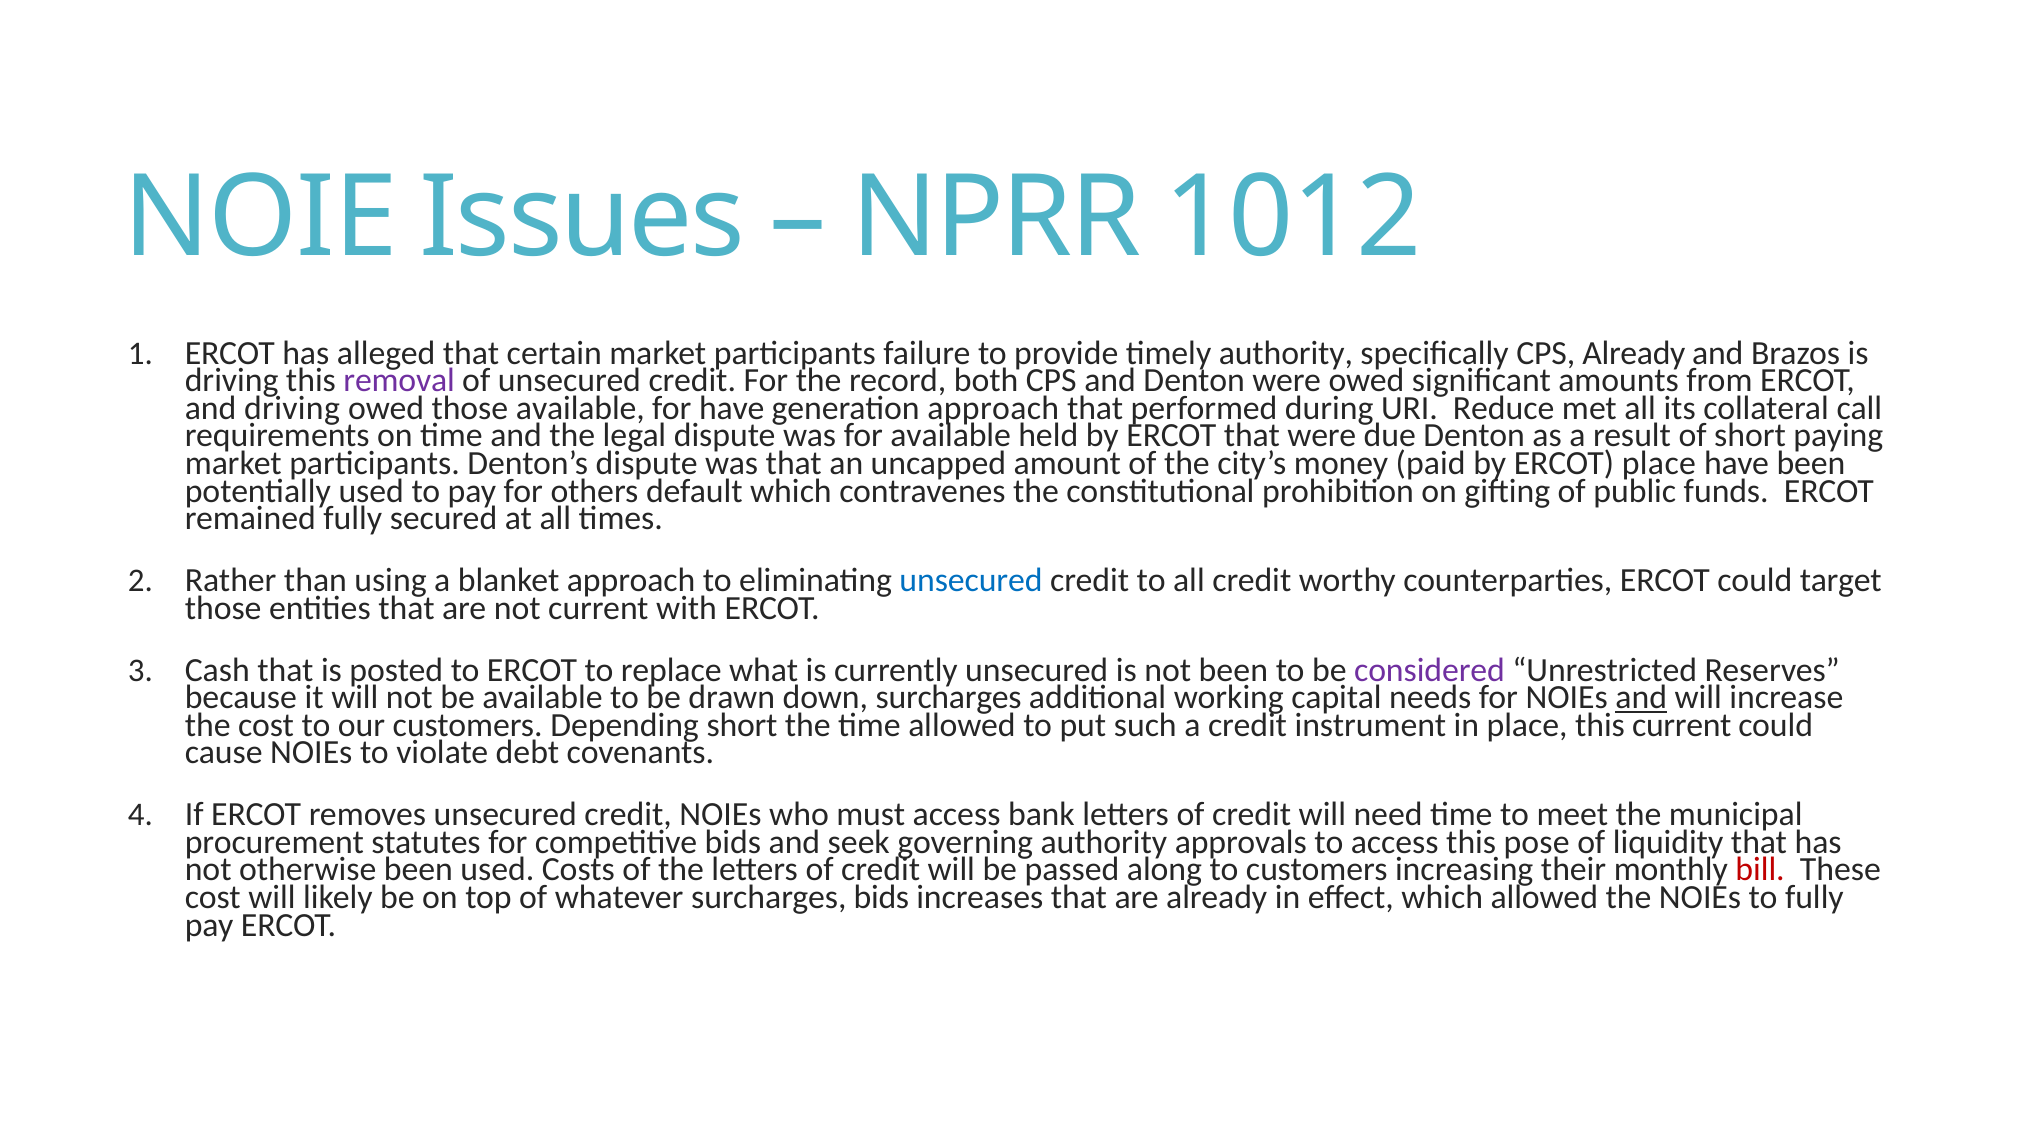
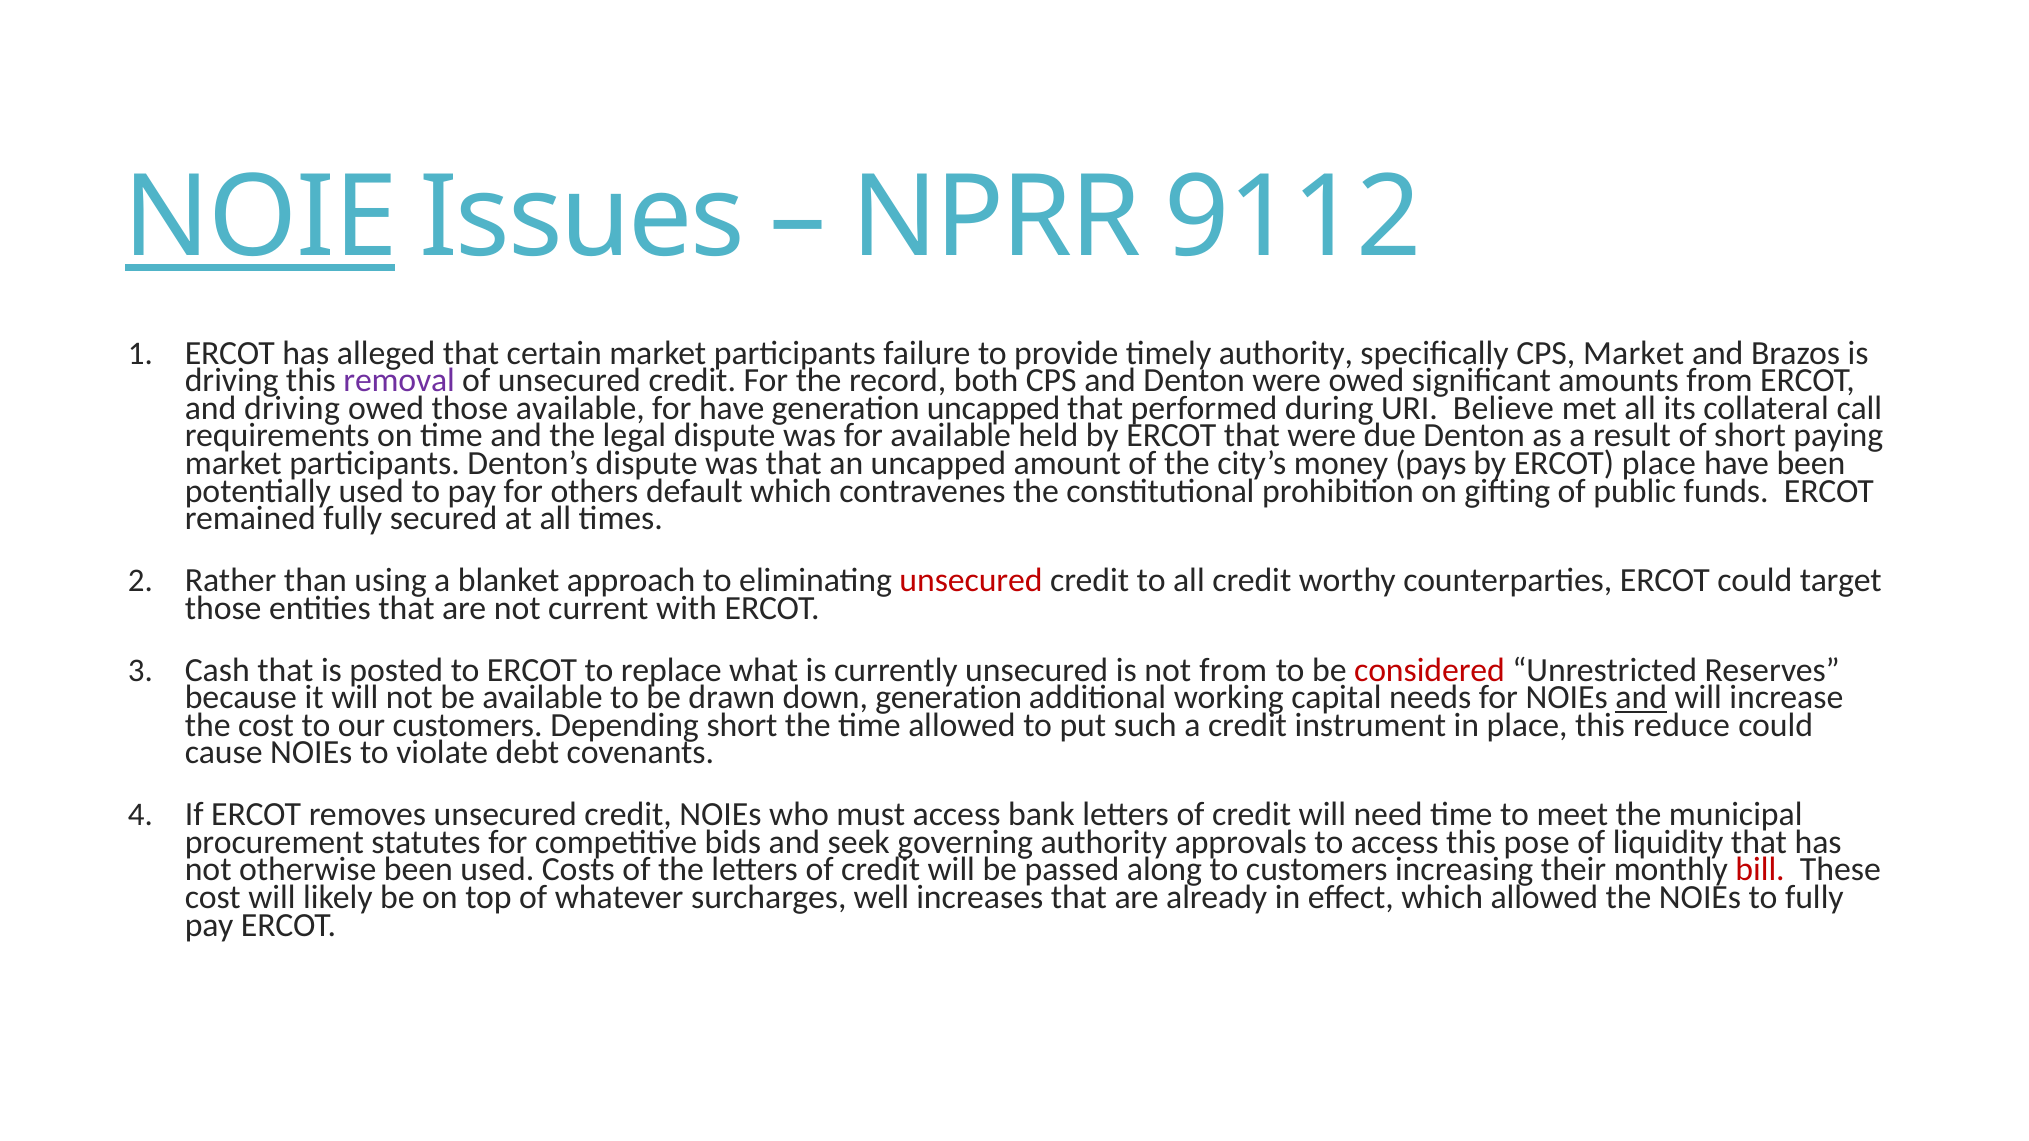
NOIE underline: none -> present (260, 218)
1012: 1012 -> 9112 (1293, 218)
CPS Already: Already -> Market (1634, 353)
generation approach: approach -> uncapped (994, 408)
Reduce: Reduce -> Believe (1504, 408)
paid: paid -> pays (1431, 464)
unsecured colour: blue -> red (971, 581)
not been: been -> from (1233, 670)
considered colour: purple -> red (1429, 670)
down surcharges: surcharges -> generation (949, 698)
this current: current -> reduce (1681, 725)
surcharges bids: bids -> well (881, 898)
